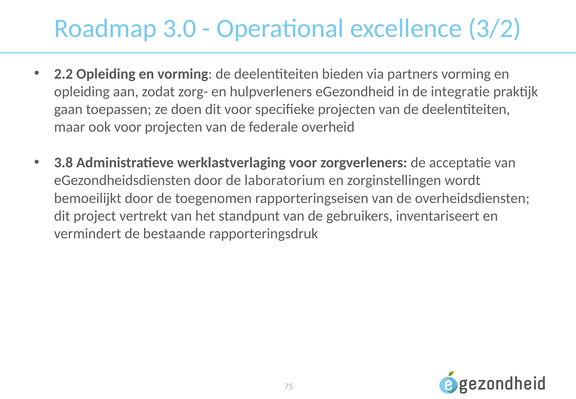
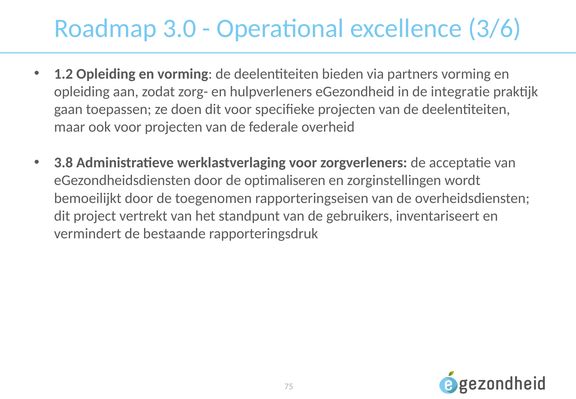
3/2: 3/2 -> 3/6 (495, 28)
2.2: 2.2 -> 1.2 (63, 74)
laboratorium: laboratorium -> optimaliseren (285, 180)
